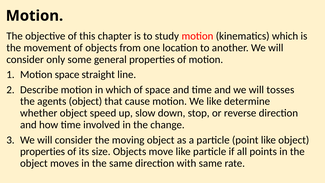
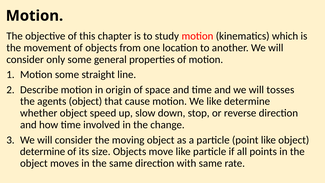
Motion space: space -> some (67, 74)
in which: which -> origin (118, 90)
properties: properties -> determine (43, 152)
